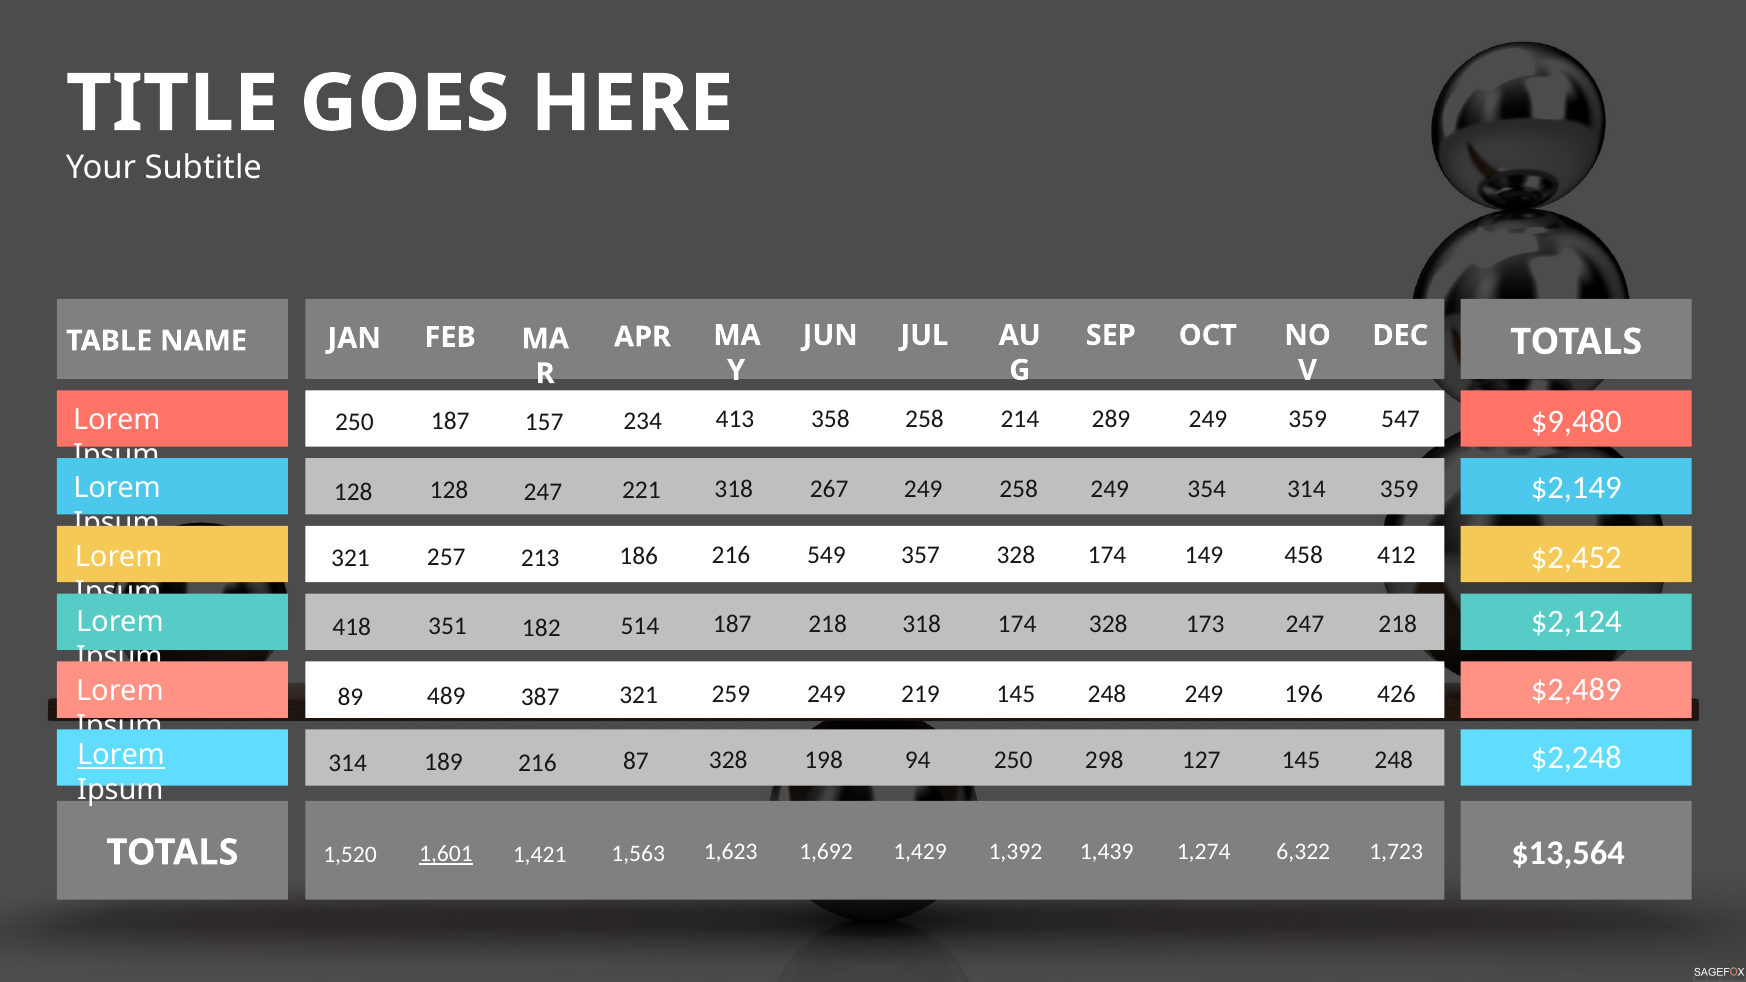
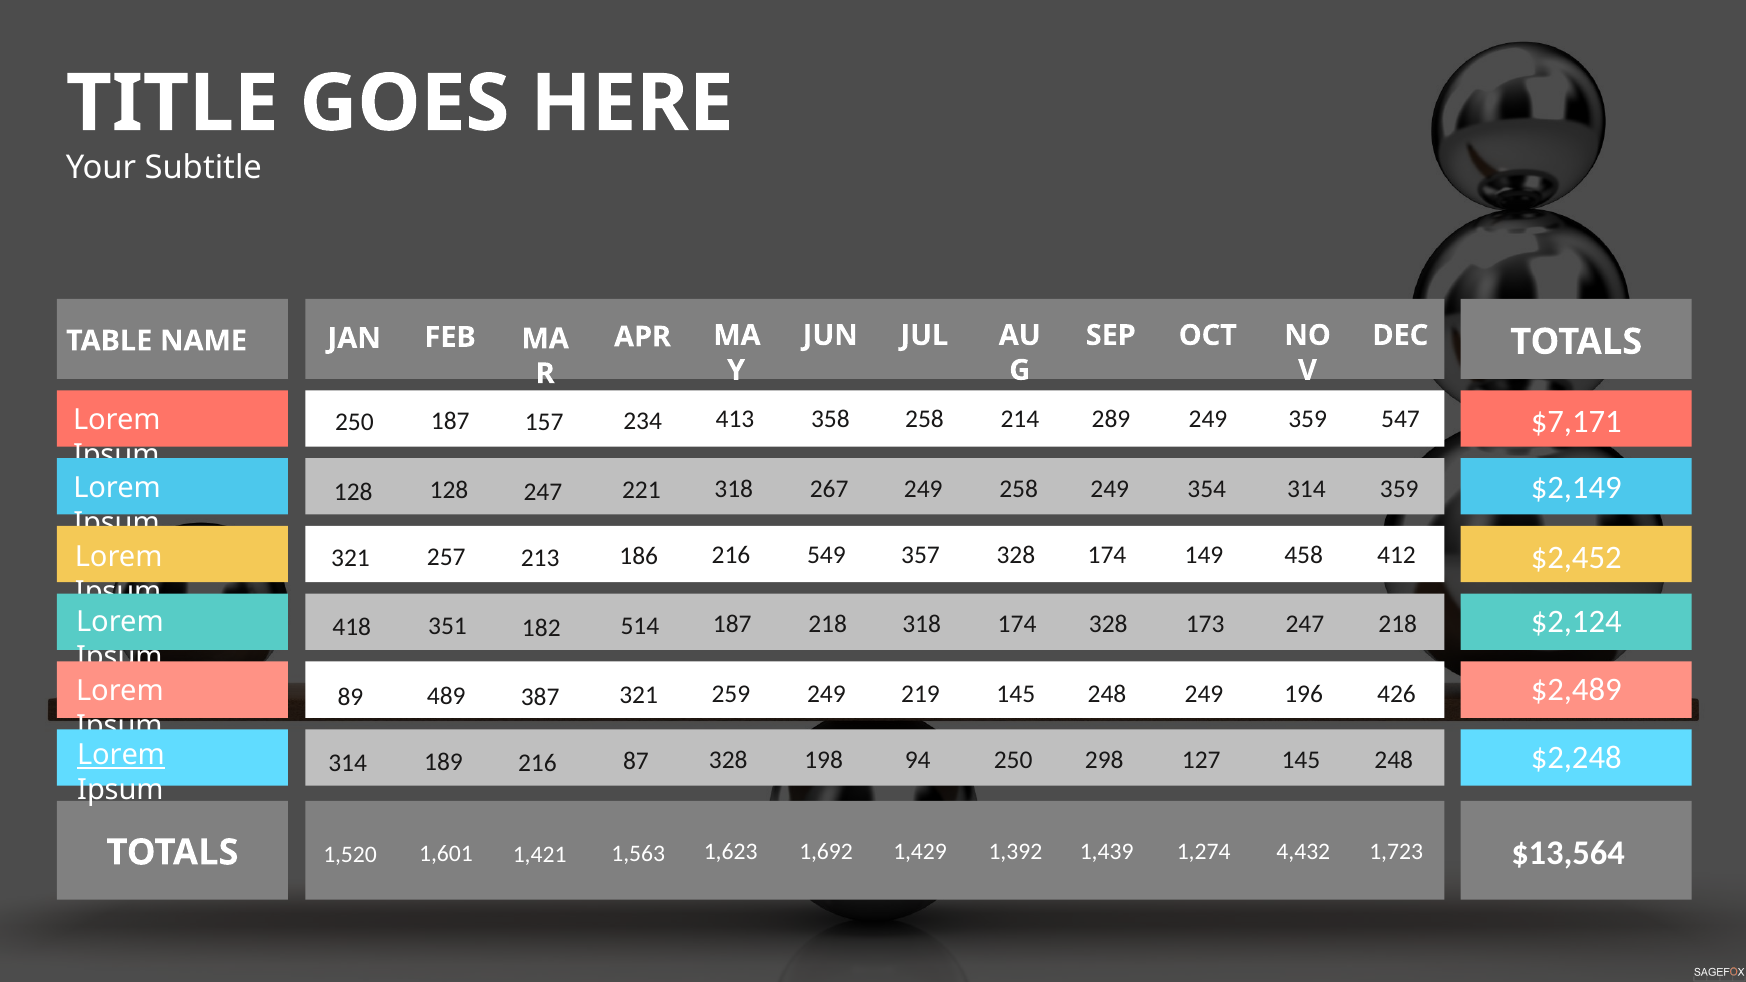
$9,480: $9,480 -> $7,171 (1576, 422)
6,322: 6,322 -> 4,432 (1303, 852)
1,601 underline: present -> none (446, 854)
